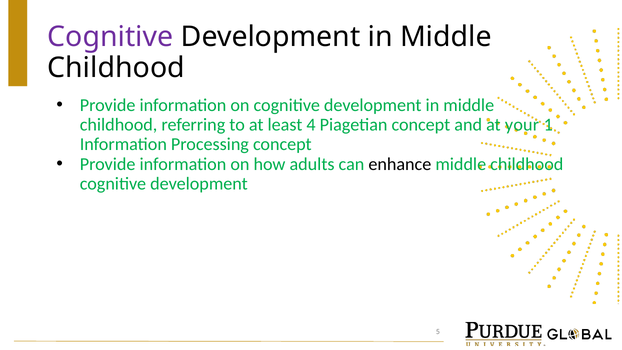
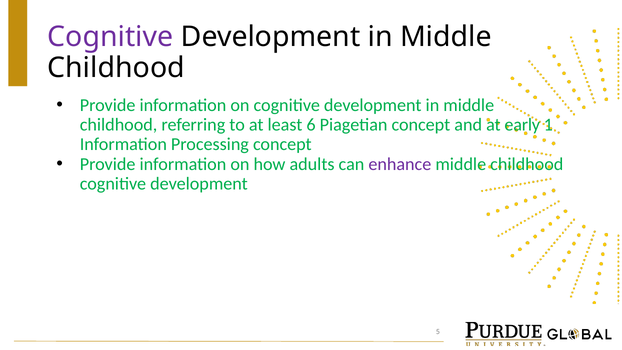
4: 4 -> 6 (311, 125)
your: your -> early (522, 125)
enhance colour: black -> purple (400, 164)
